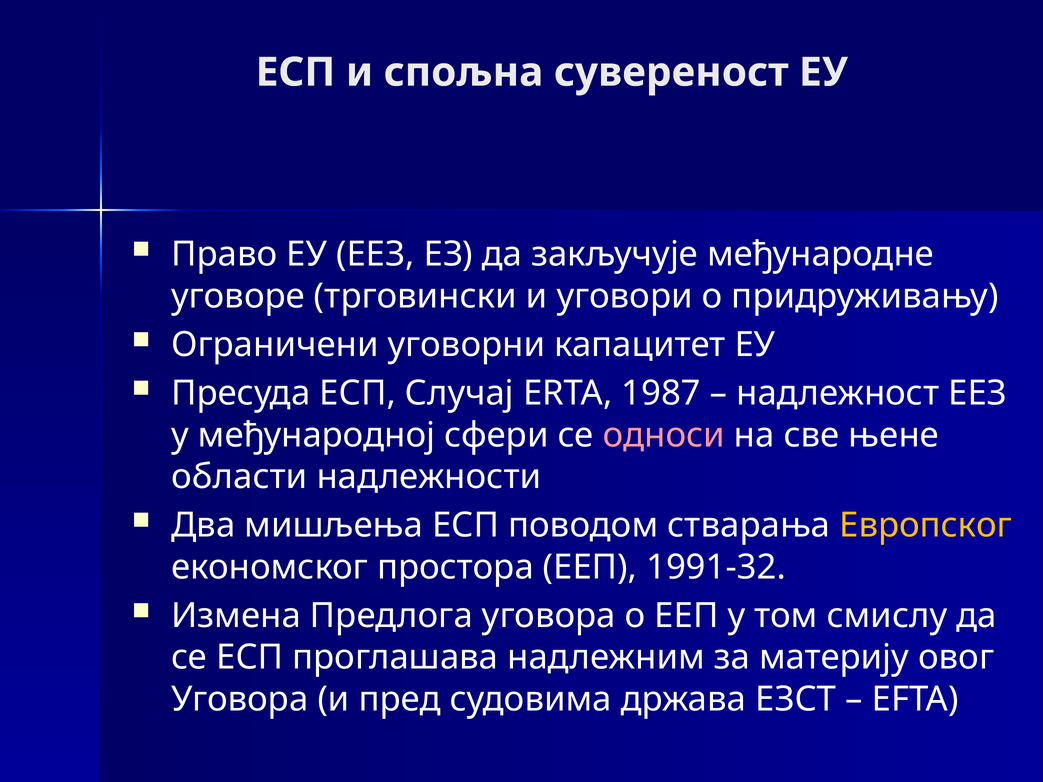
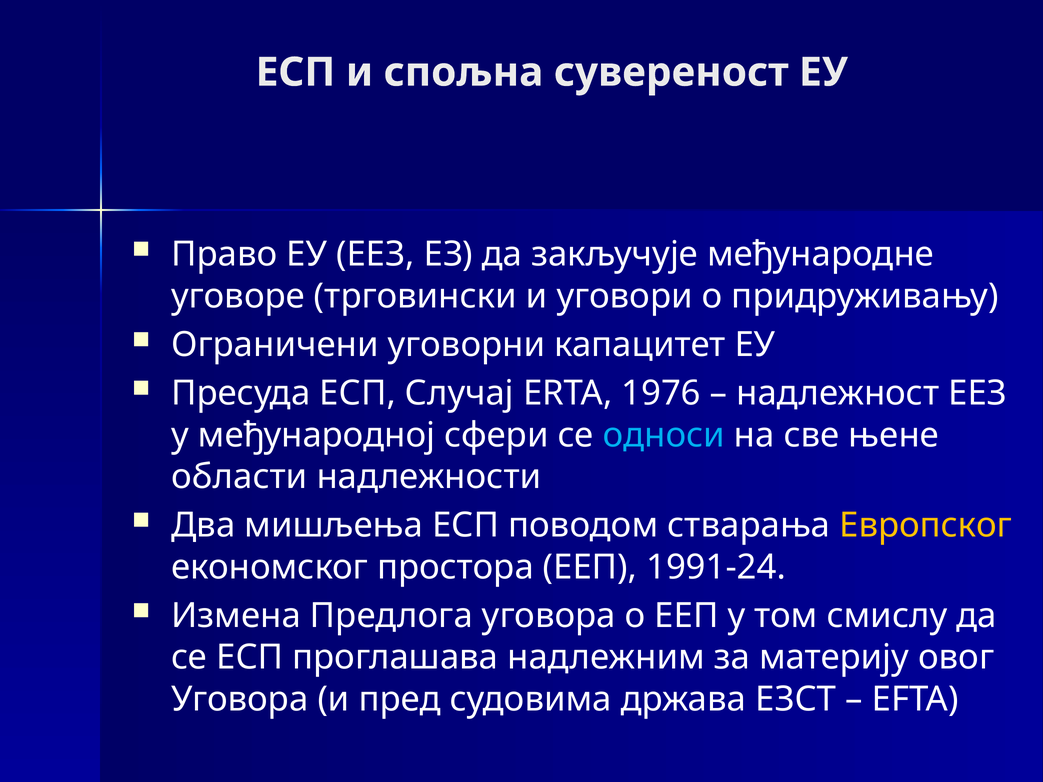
1987: 1987 -> 1976 (661, 394)
односи colour: pink -> light blue (664, 435)
1991-32: 1991-32 -> 1991-24 (716, 567)
